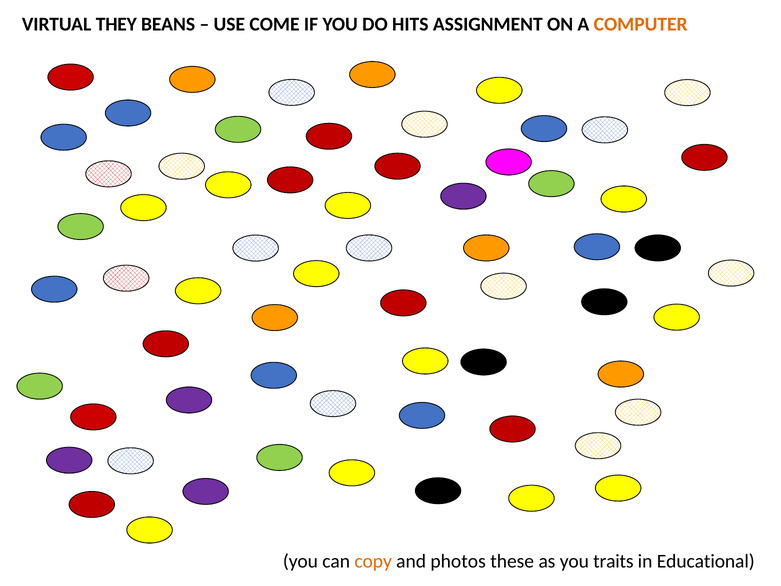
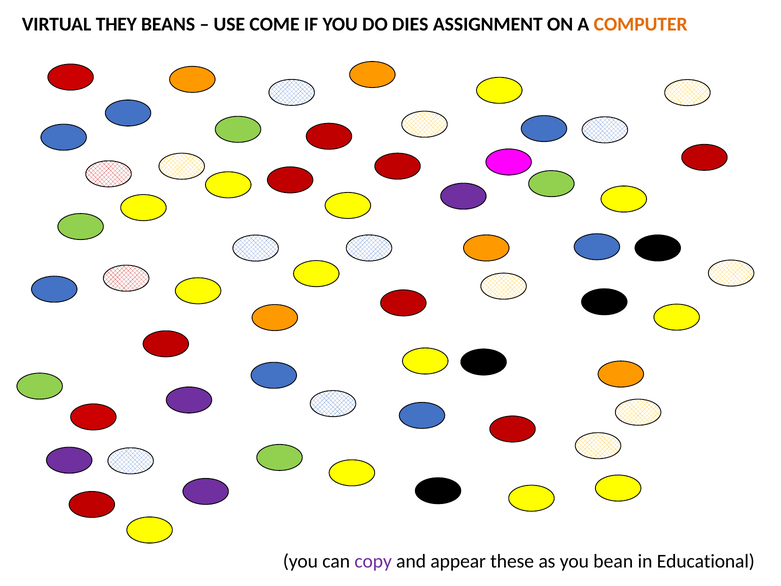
HITS: HITS -> DIES (410, 24)
copy colour: orange -> purple (373, 561)
photos: photos -> appear (458, 561)
traits: traits -> bean (613, 561)
